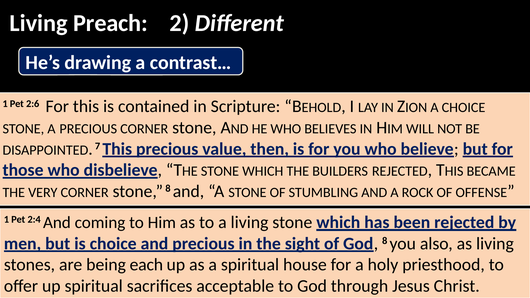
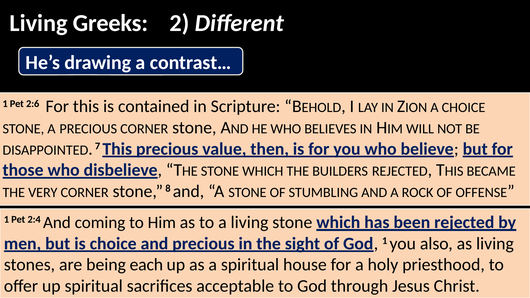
Preach: Preach -> Greeks (110, 23)
God 8: 8 -> 1 (385, 241)
